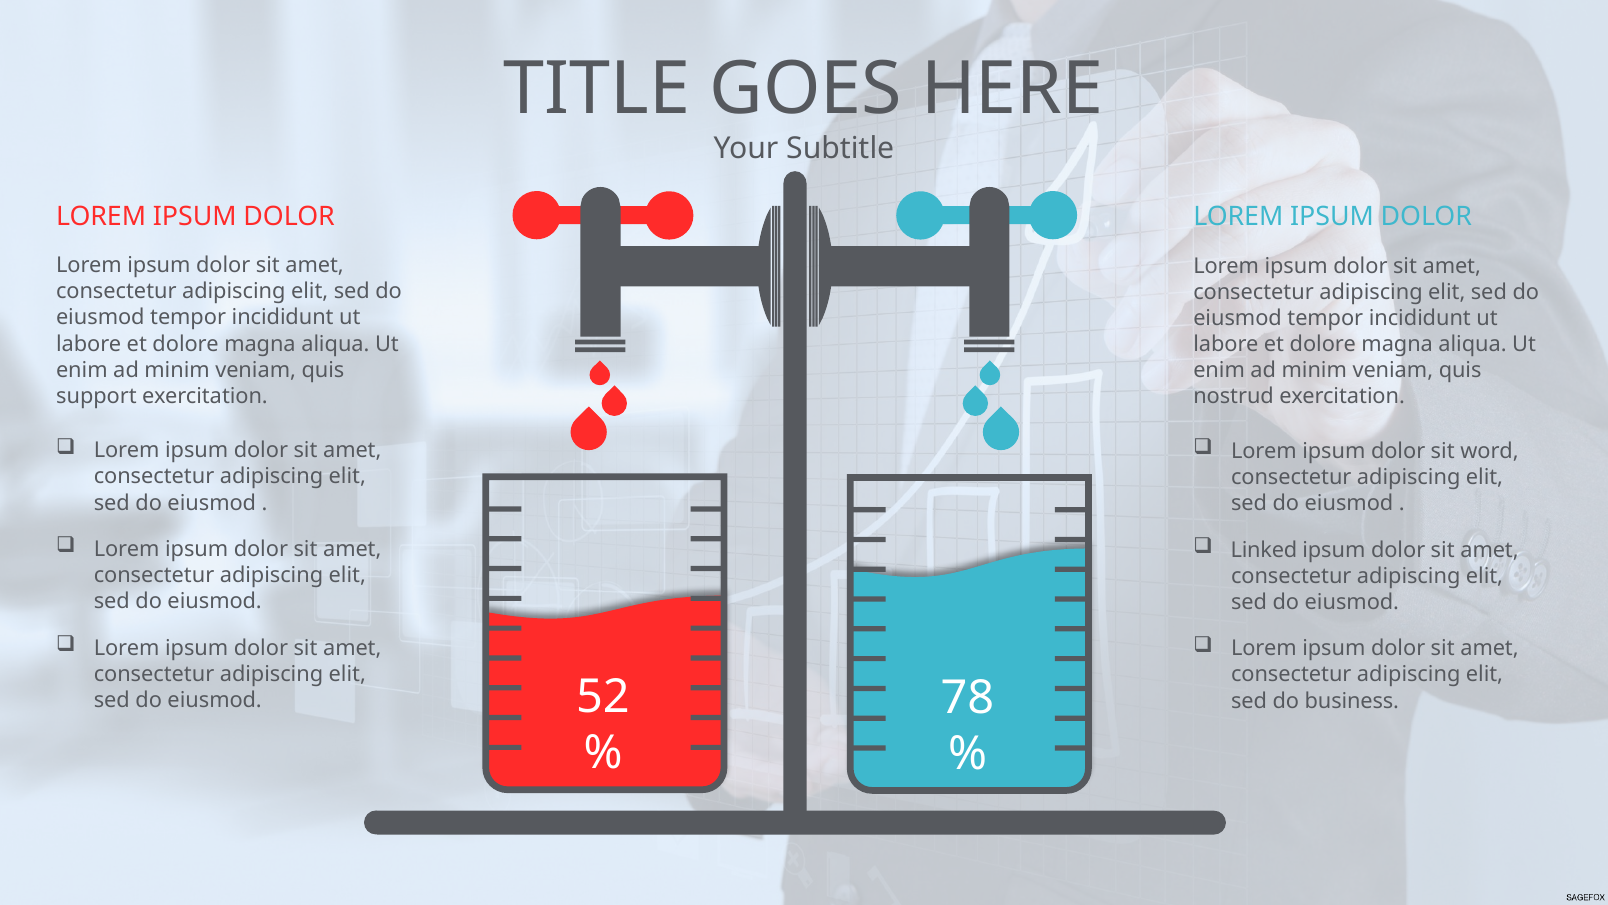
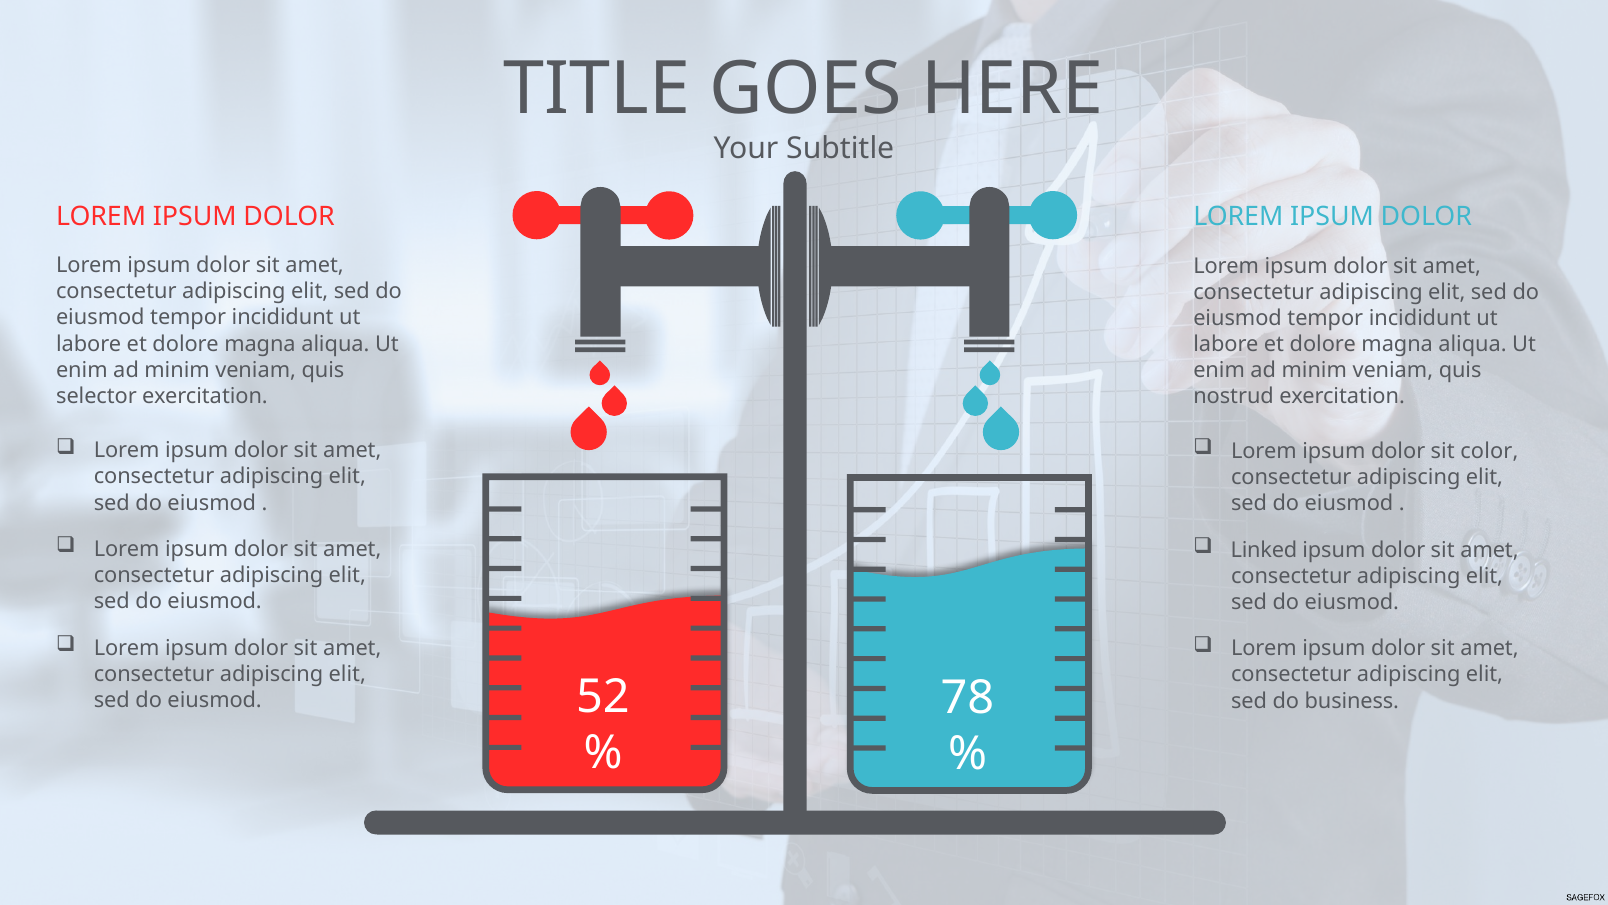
support: support -> selector (96, 396)
word: word -> color (1489, 451)
